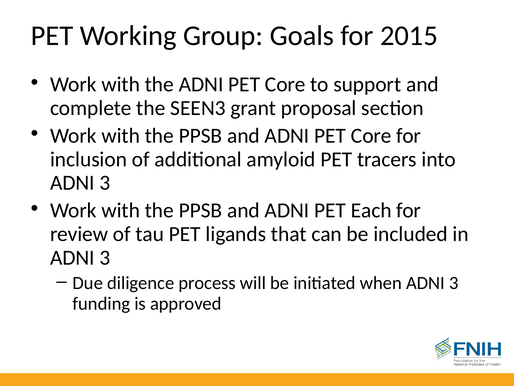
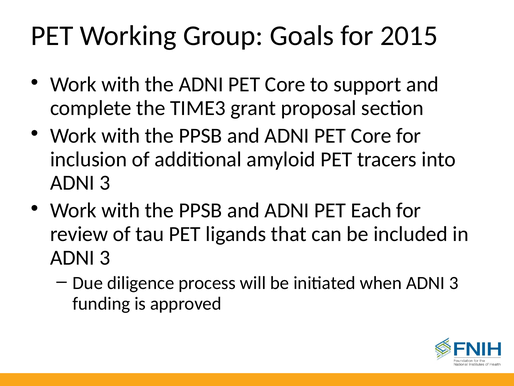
SEEN3: SEEN3 -> TIME3 (198, 108)
